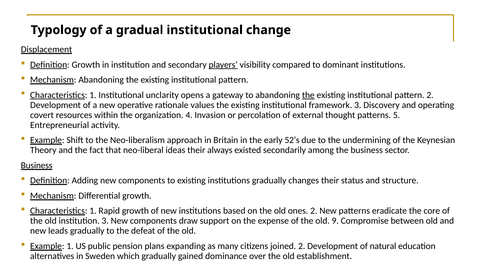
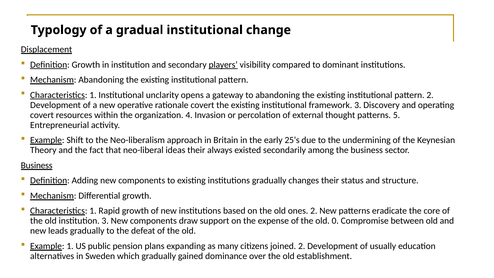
the underline: present -> none (308, 95)
rationale values: values -> covert (202, 105)
52’s: 52’s -> 25’s (292, 140)
9: 9 -> 0 (335, 221)
natural: natural -> usually (383, 246)
